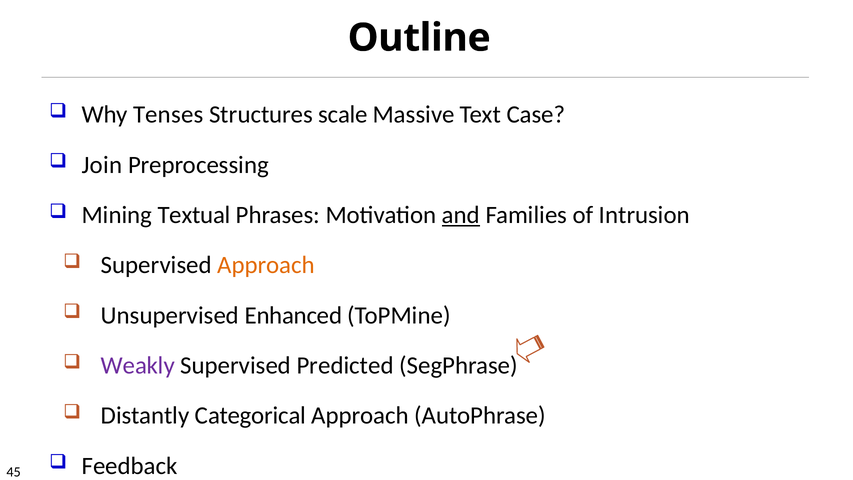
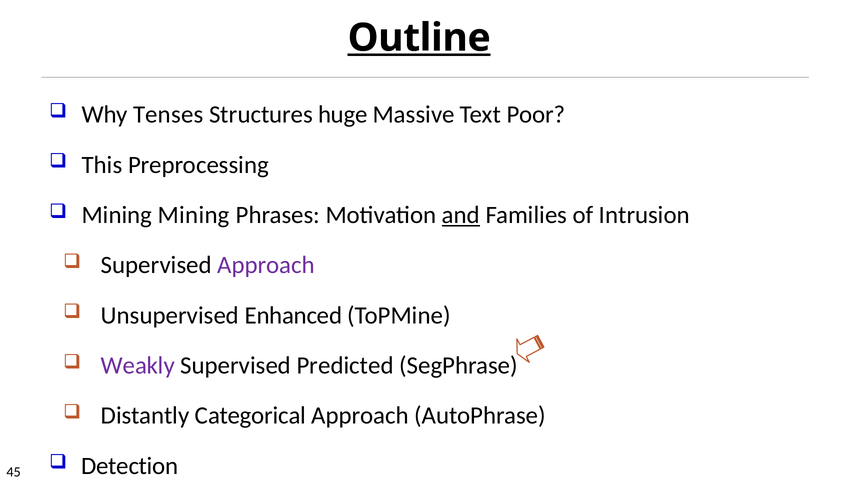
Outline underline: none -> present (419, 38)
scale: scale -> huge (343, 115)
Case: Case -> Poor (536, 115)
Join: Join -> This (102, 165)
Mining Textual: Textual -> Mining (194, 215)
Approach colour: orange -> purple (266, 265)
Feedback: Feedback -> Detection (130, 466)
